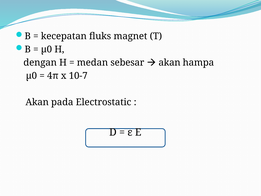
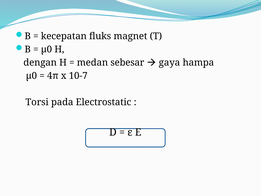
akan: akan -> gaya (169, 63)
Akan: Akan -> Torsi (37, 102)
